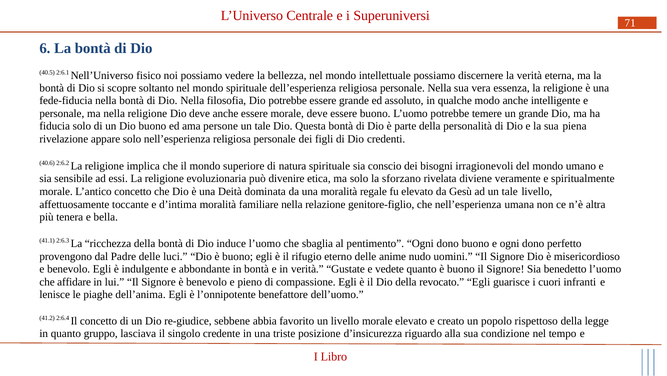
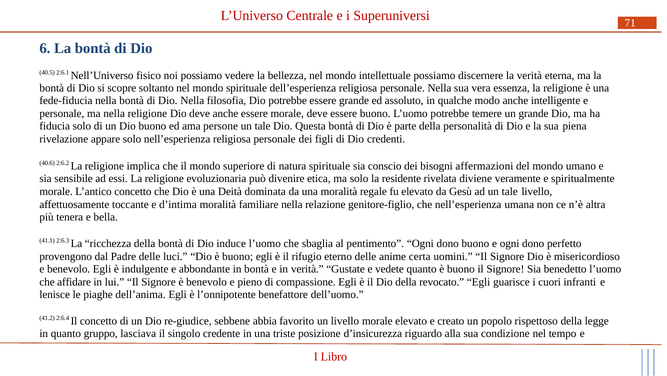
irragionevoli: irragionevoli -> affermazioni (484, 166)
sforzano: sforzano -> residente (402, 179)
nudo: nudo -> certa (420, 256)
